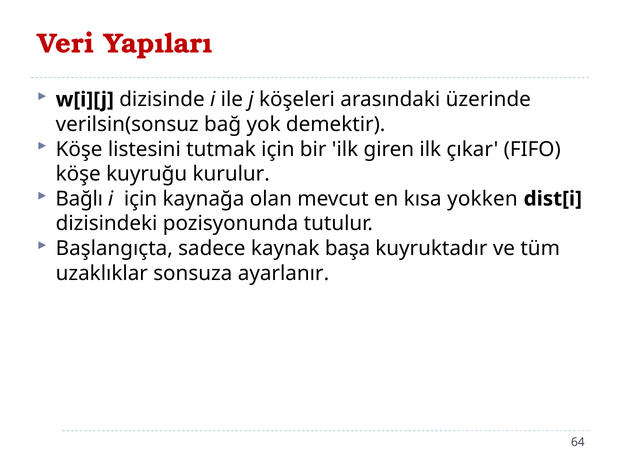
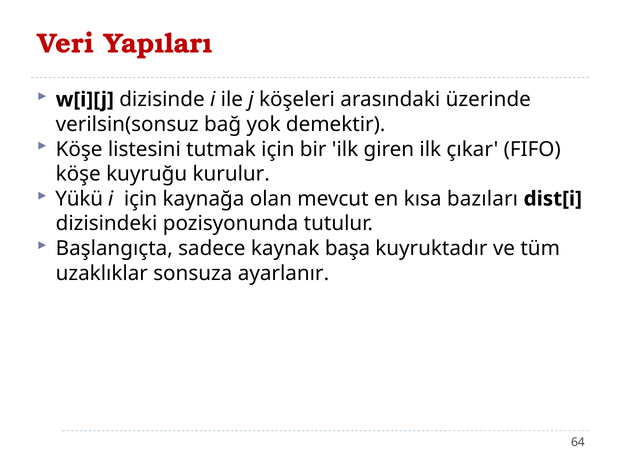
Bağlı: Bağlı -> Yükü (79, 199)
yokken: yokken -> bazıları (482, 199)
